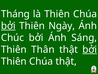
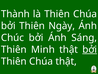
Tháng: Tháng -> Thành (15, 14)
bởi underline: present -> none (8, 26)
Thân: Thân -> Minh (43, 49)
